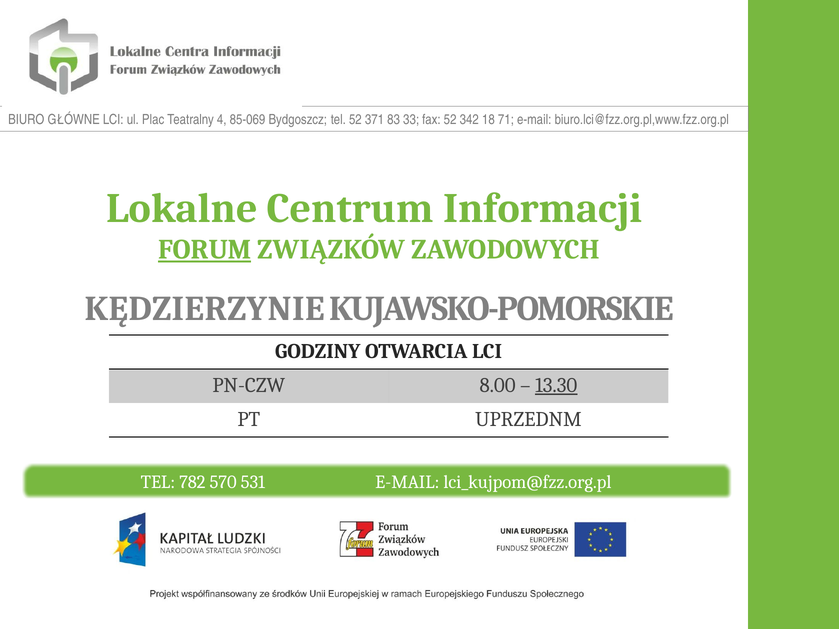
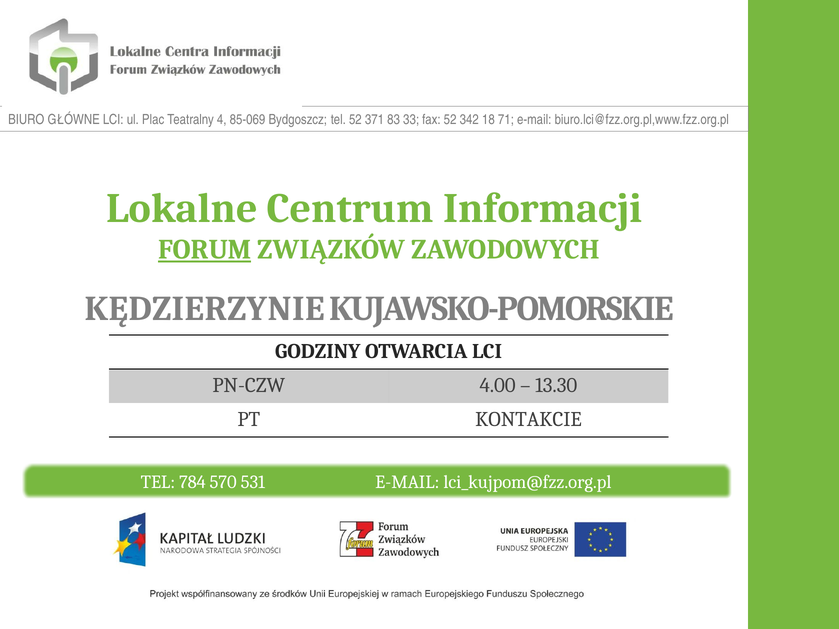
8.00: 8.00 -> 4.00 (498, 385)
13.30 underline: present -> none (556, 385)
UPRZEDNM: UPRZEDNM -> KONTAKCIE (528, 419)
782: 782 -> 784 (192, 482)
